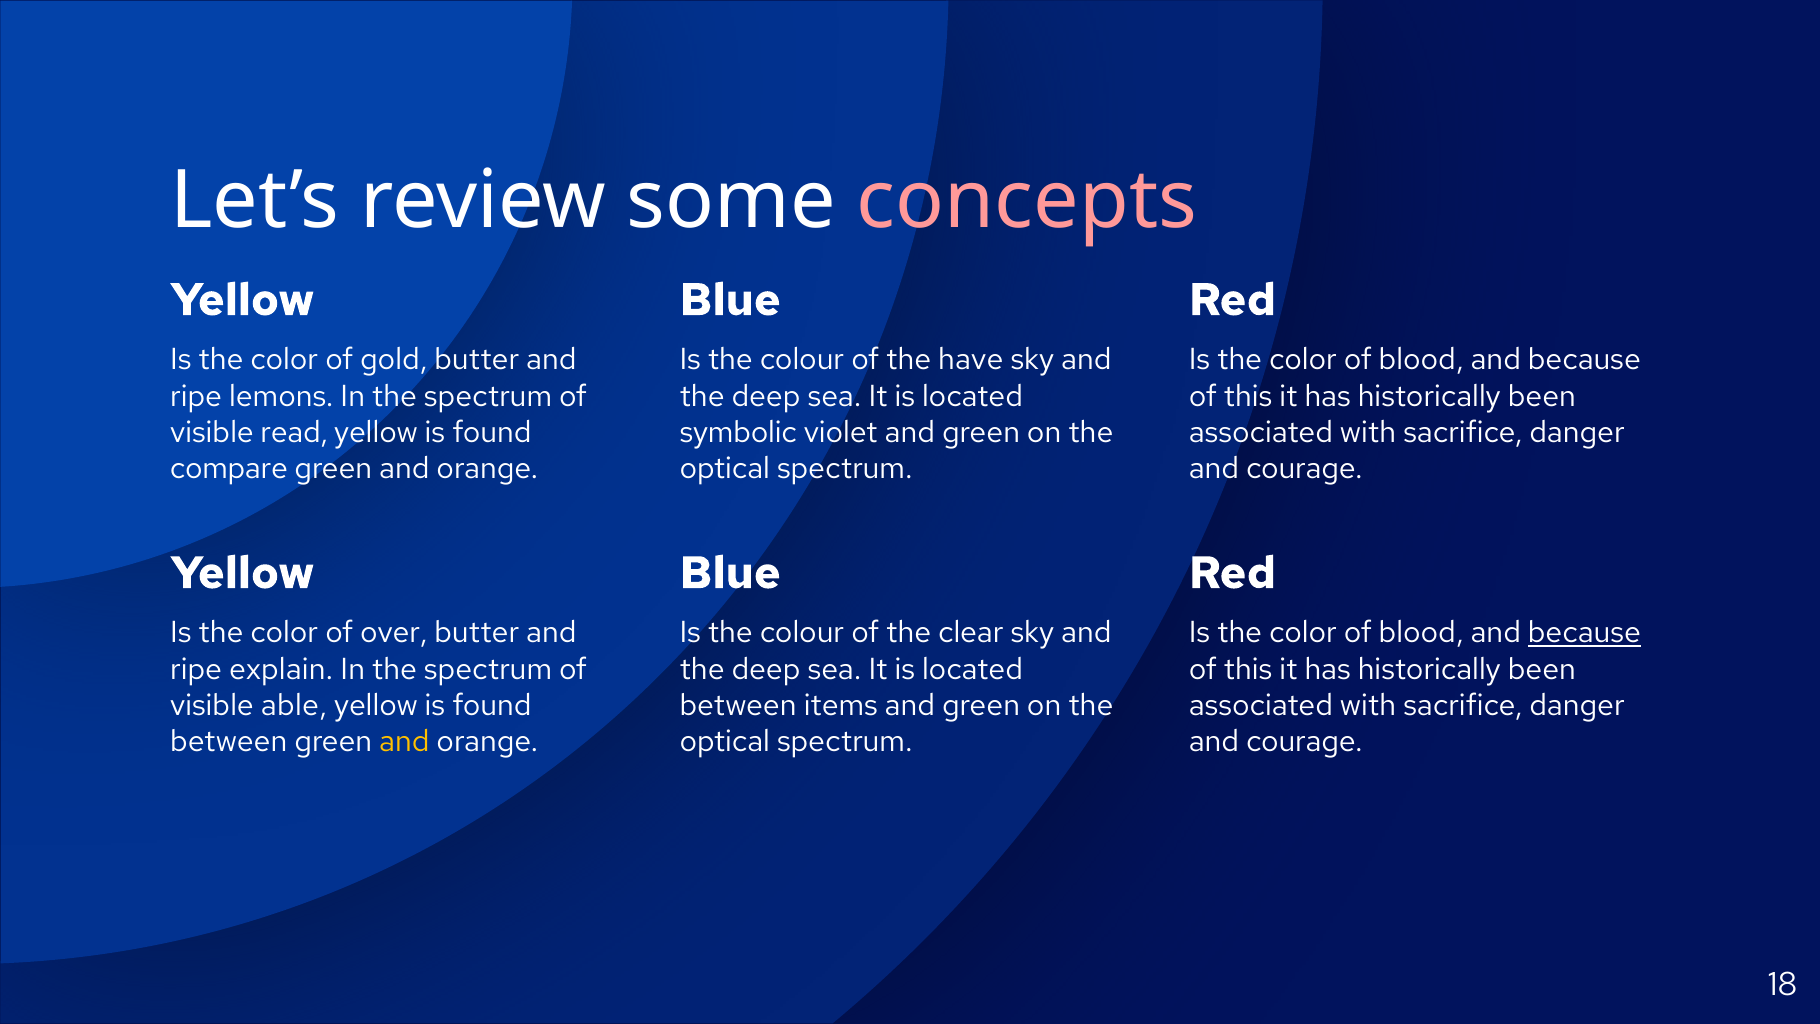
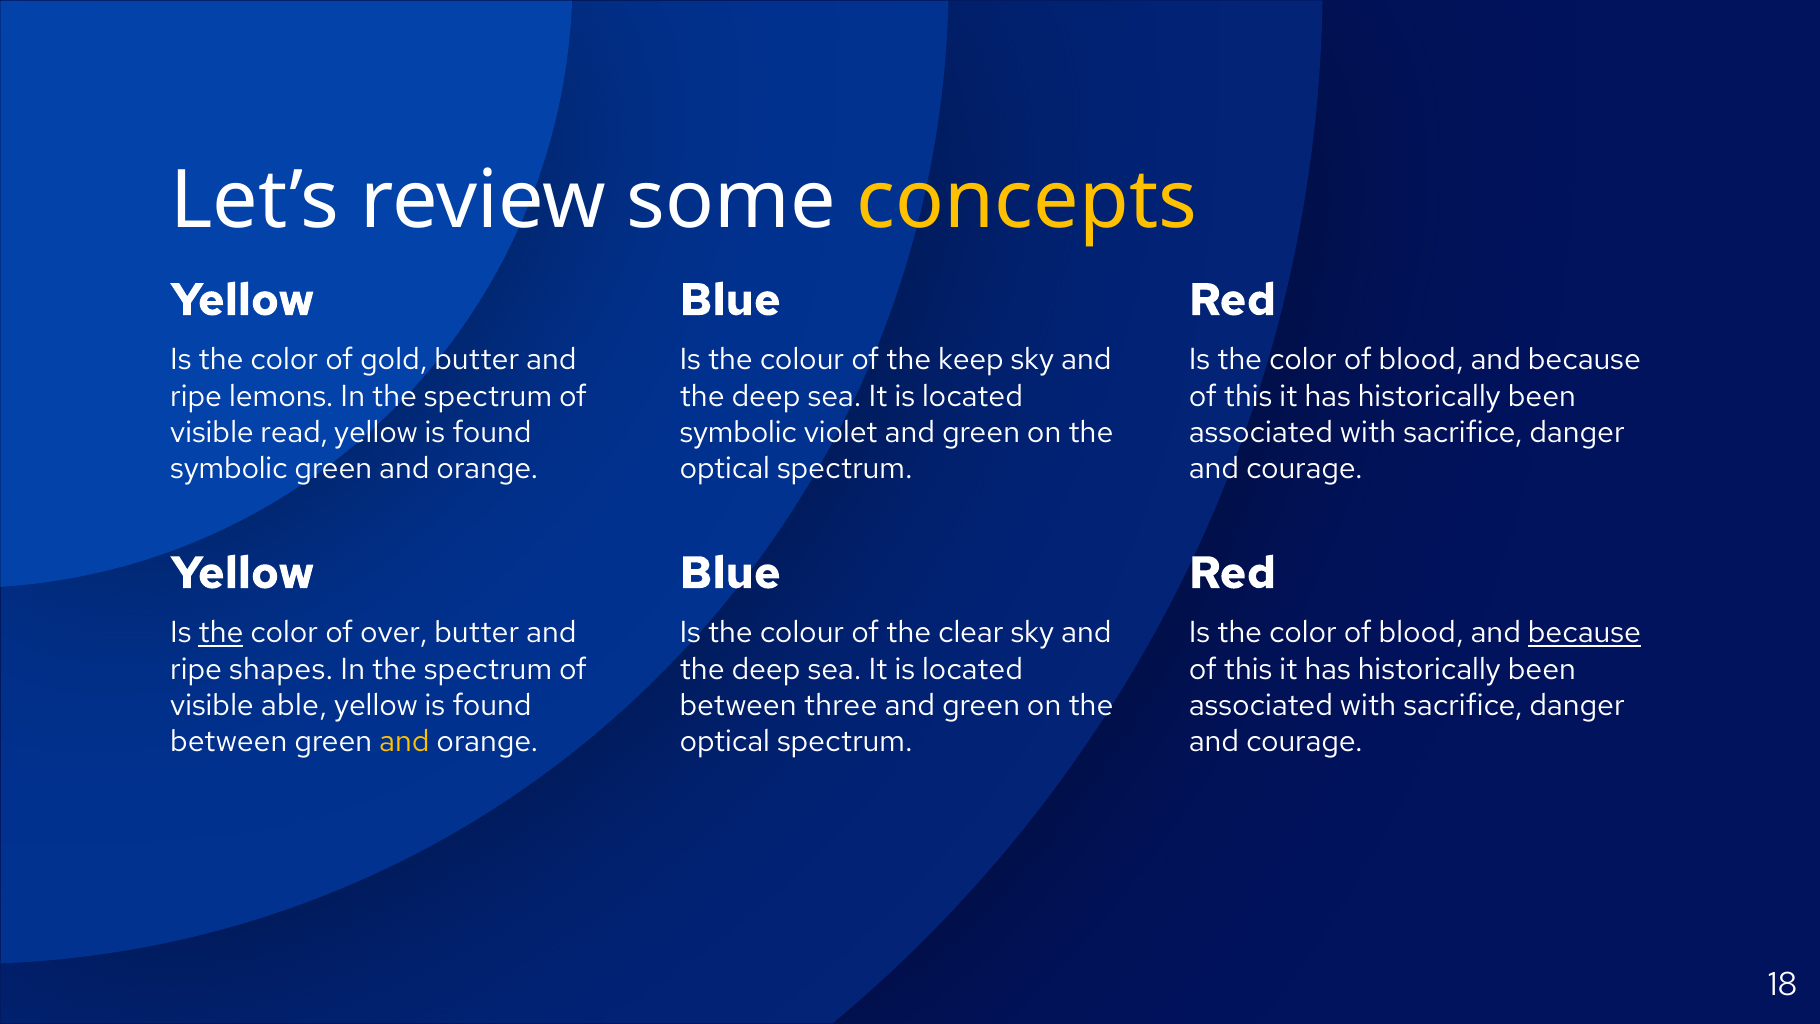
concepts colour: pink -> yellow (1027, 201)
have: have -> keep (971, 360)
compare: compare -> symbolic (229, 469)
the underline: none -> present (221, 633)
explain: explain -> shapes (281, 669)
items: items -> three (841, 705)
